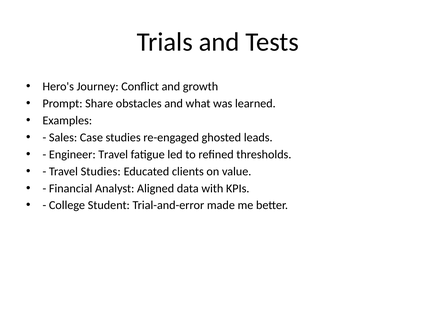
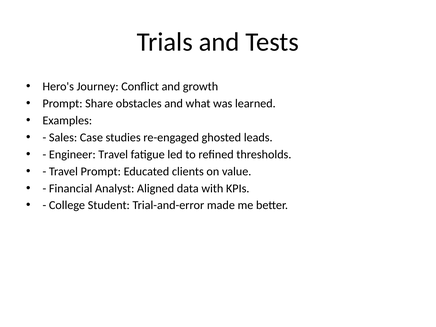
Travel Studies: Studies -> Prompt (101, 171)
